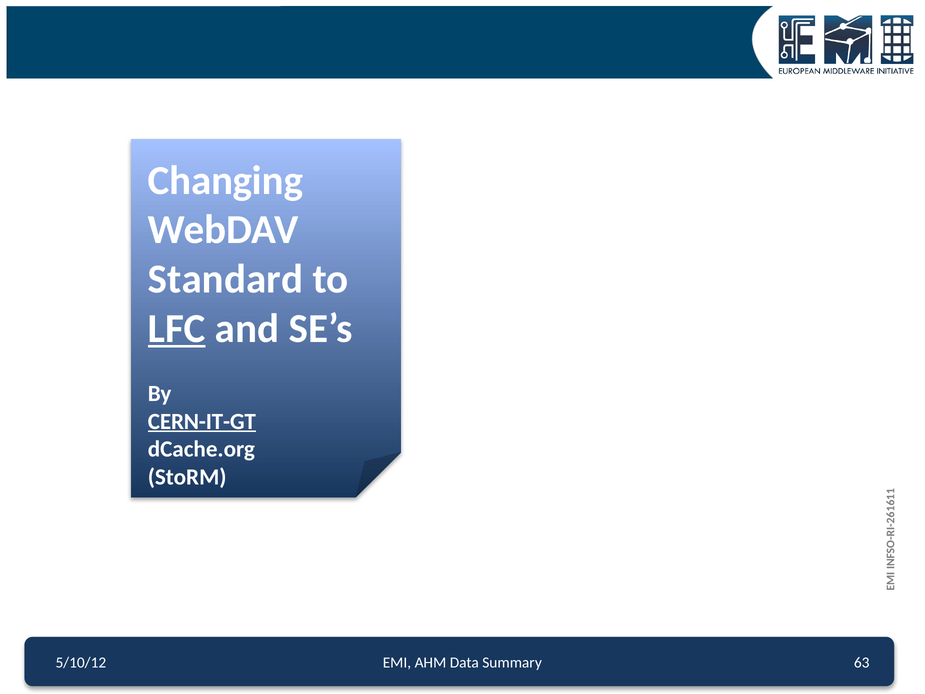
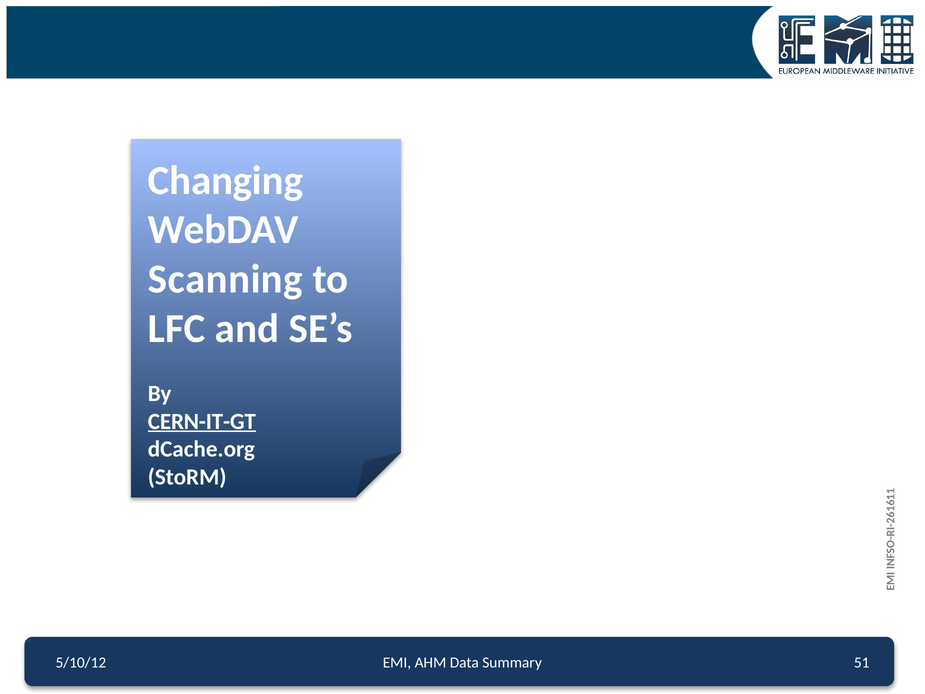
Standard: Standard -> Scanning (225, 279)
LFC underline: present -> none (177, 328)
63: 63 -> 51 (862, 662)
